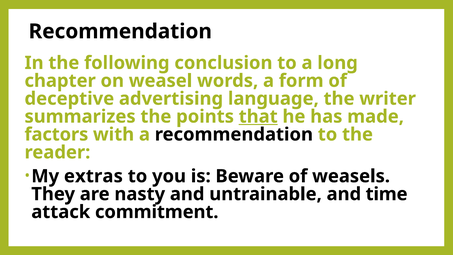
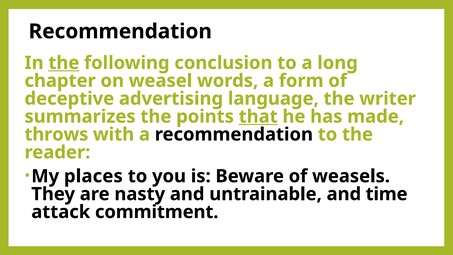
the underline: none -> present (64, 63)
factors: factors -> throws (56, 134)
extras: extras -> places (93, 176)
